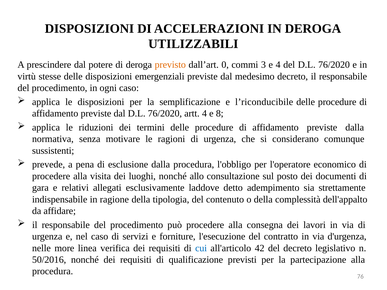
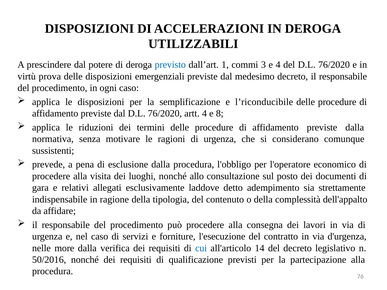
previsto colour: orange -> blue (170, 65)
0: 0 -> 1 (225, 65)
stesse: stesse -> prova (50, 76)
more linea: linea -> dalla (87, 248)
42: 42 -> 14 (260, 248)
